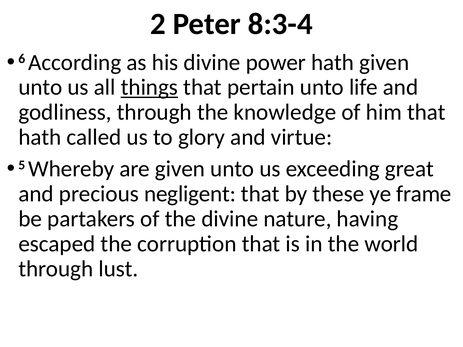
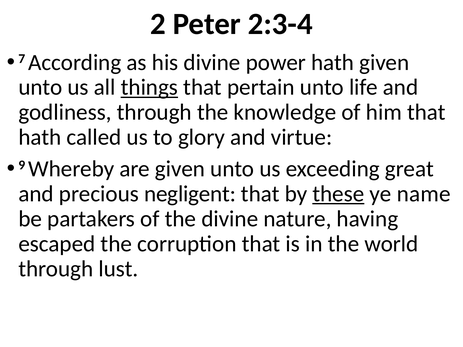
8:3-4: 8:3-4 -> 2:3-4 (280, 24)
6: 6 -> 7 (22, 59)
5: 5 -> 9 (22, 165)
these underline: none -> present (338, 194)
frame: frame -> name (424, 194)
